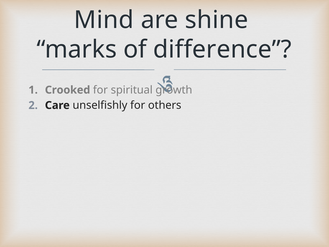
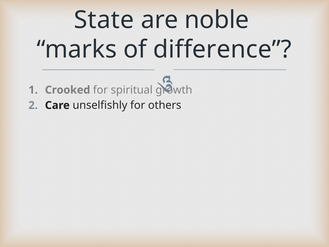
Mind: Mind -> State (104, 20)
shine: shine -> noble (217, 20)
